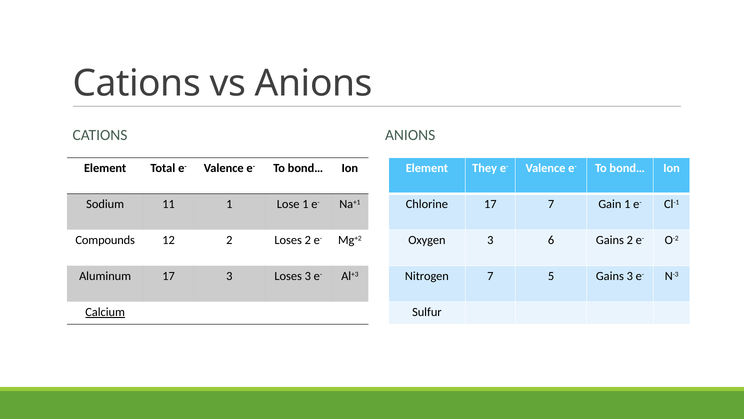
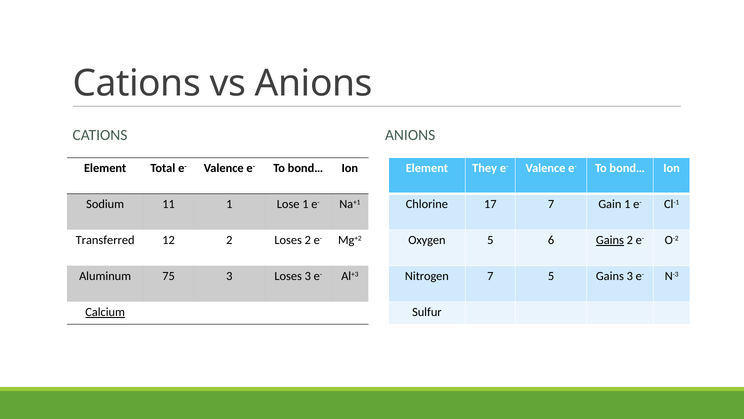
Compounds: Compounds -> Transferred (105, 240)
Oxygen 3: 3 -> 5 (490, 240)
Gains underline: none -> present (610, 240)
Aluminum 17: 17 -> 75 (169, 276)
